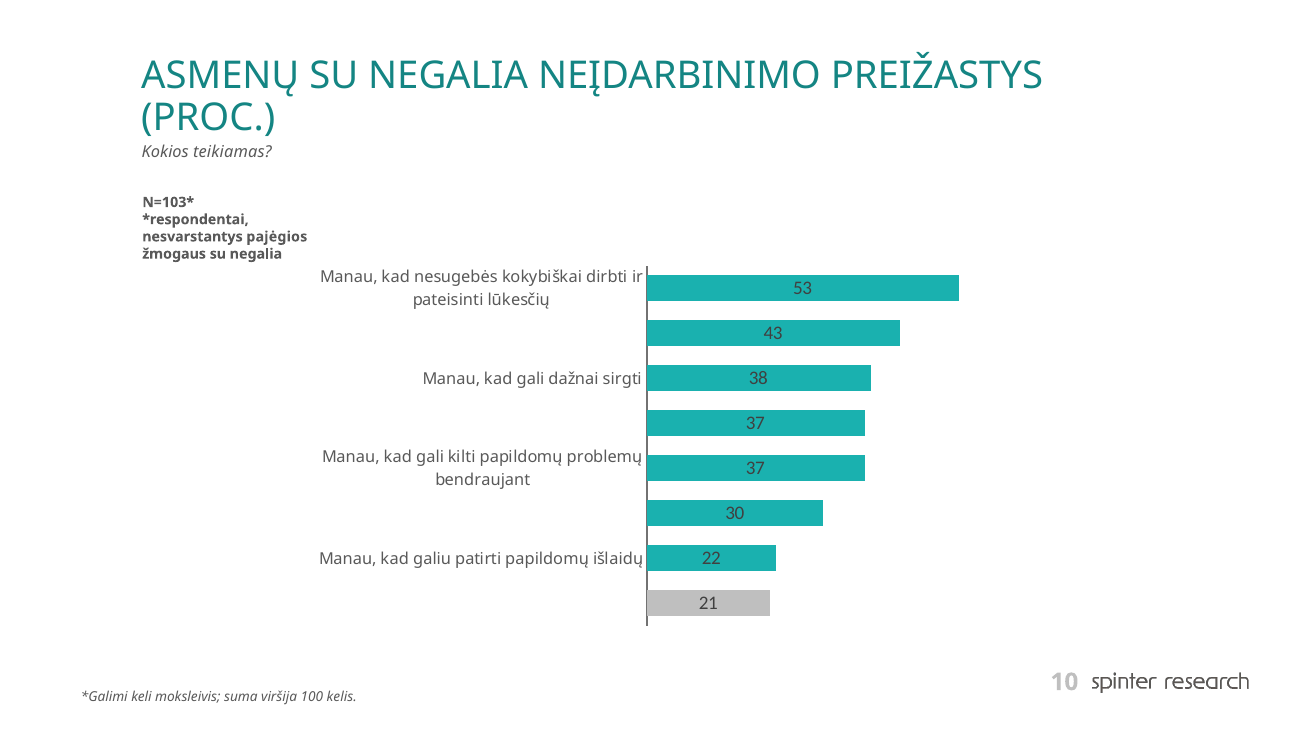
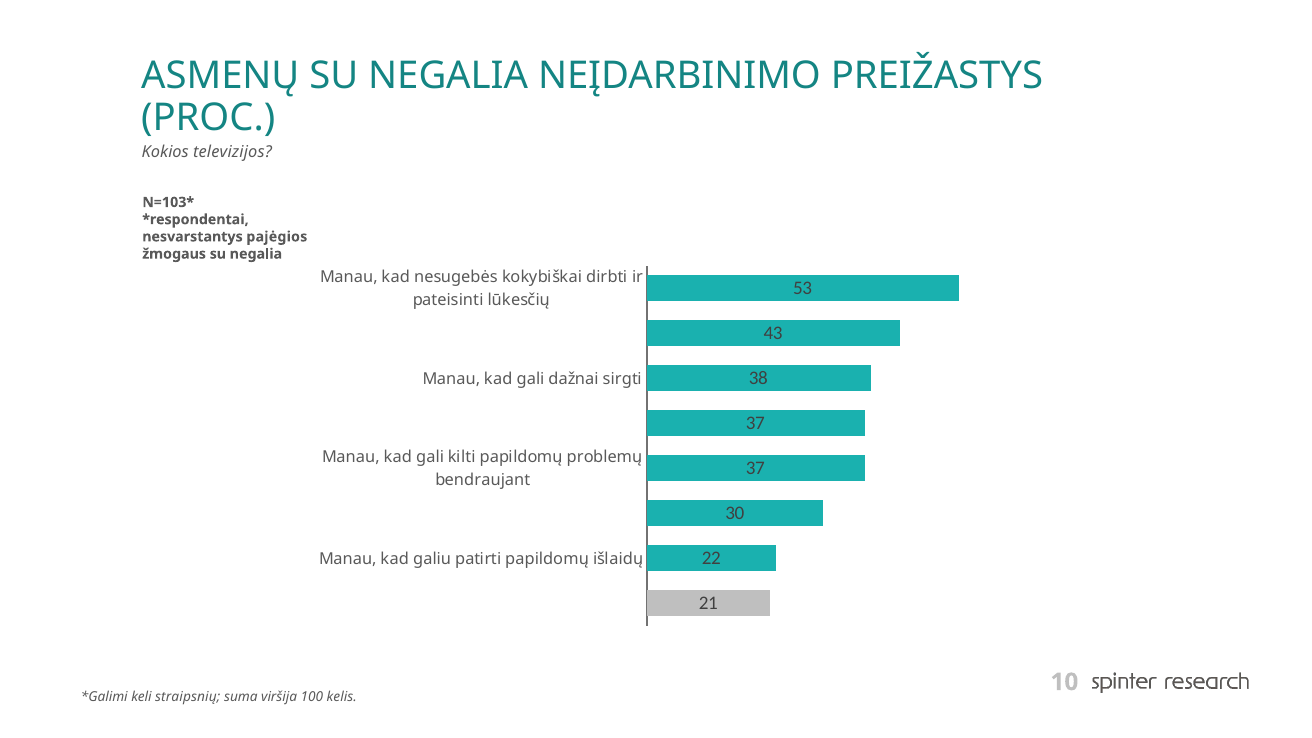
teikiamas: teikiamas -> televizijos (232, 152)
moksleivis: moksleivis -> straipsnių (188, 696)
